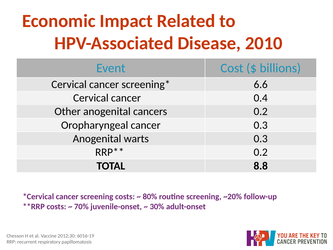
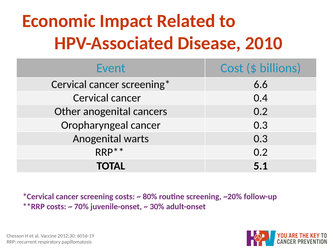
8.8: 8.8 -> 5.1 (261, 166)
